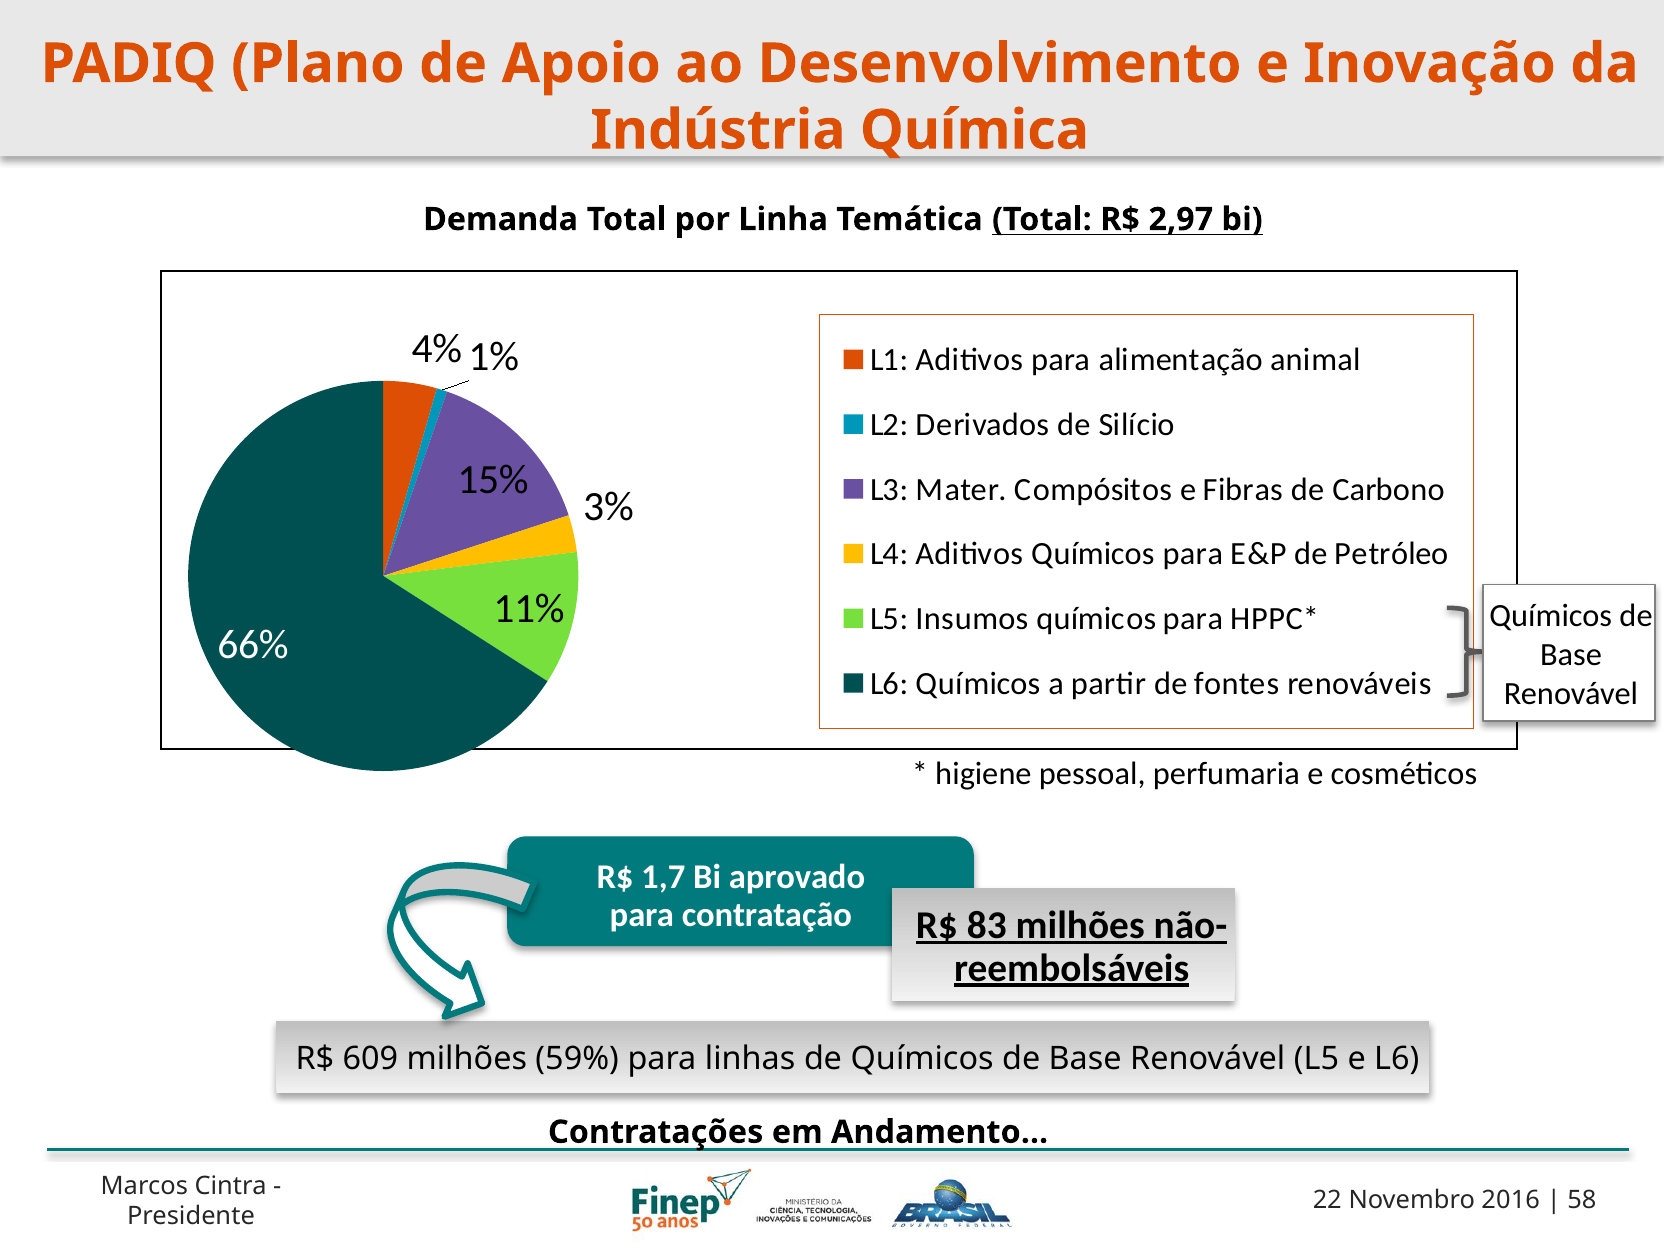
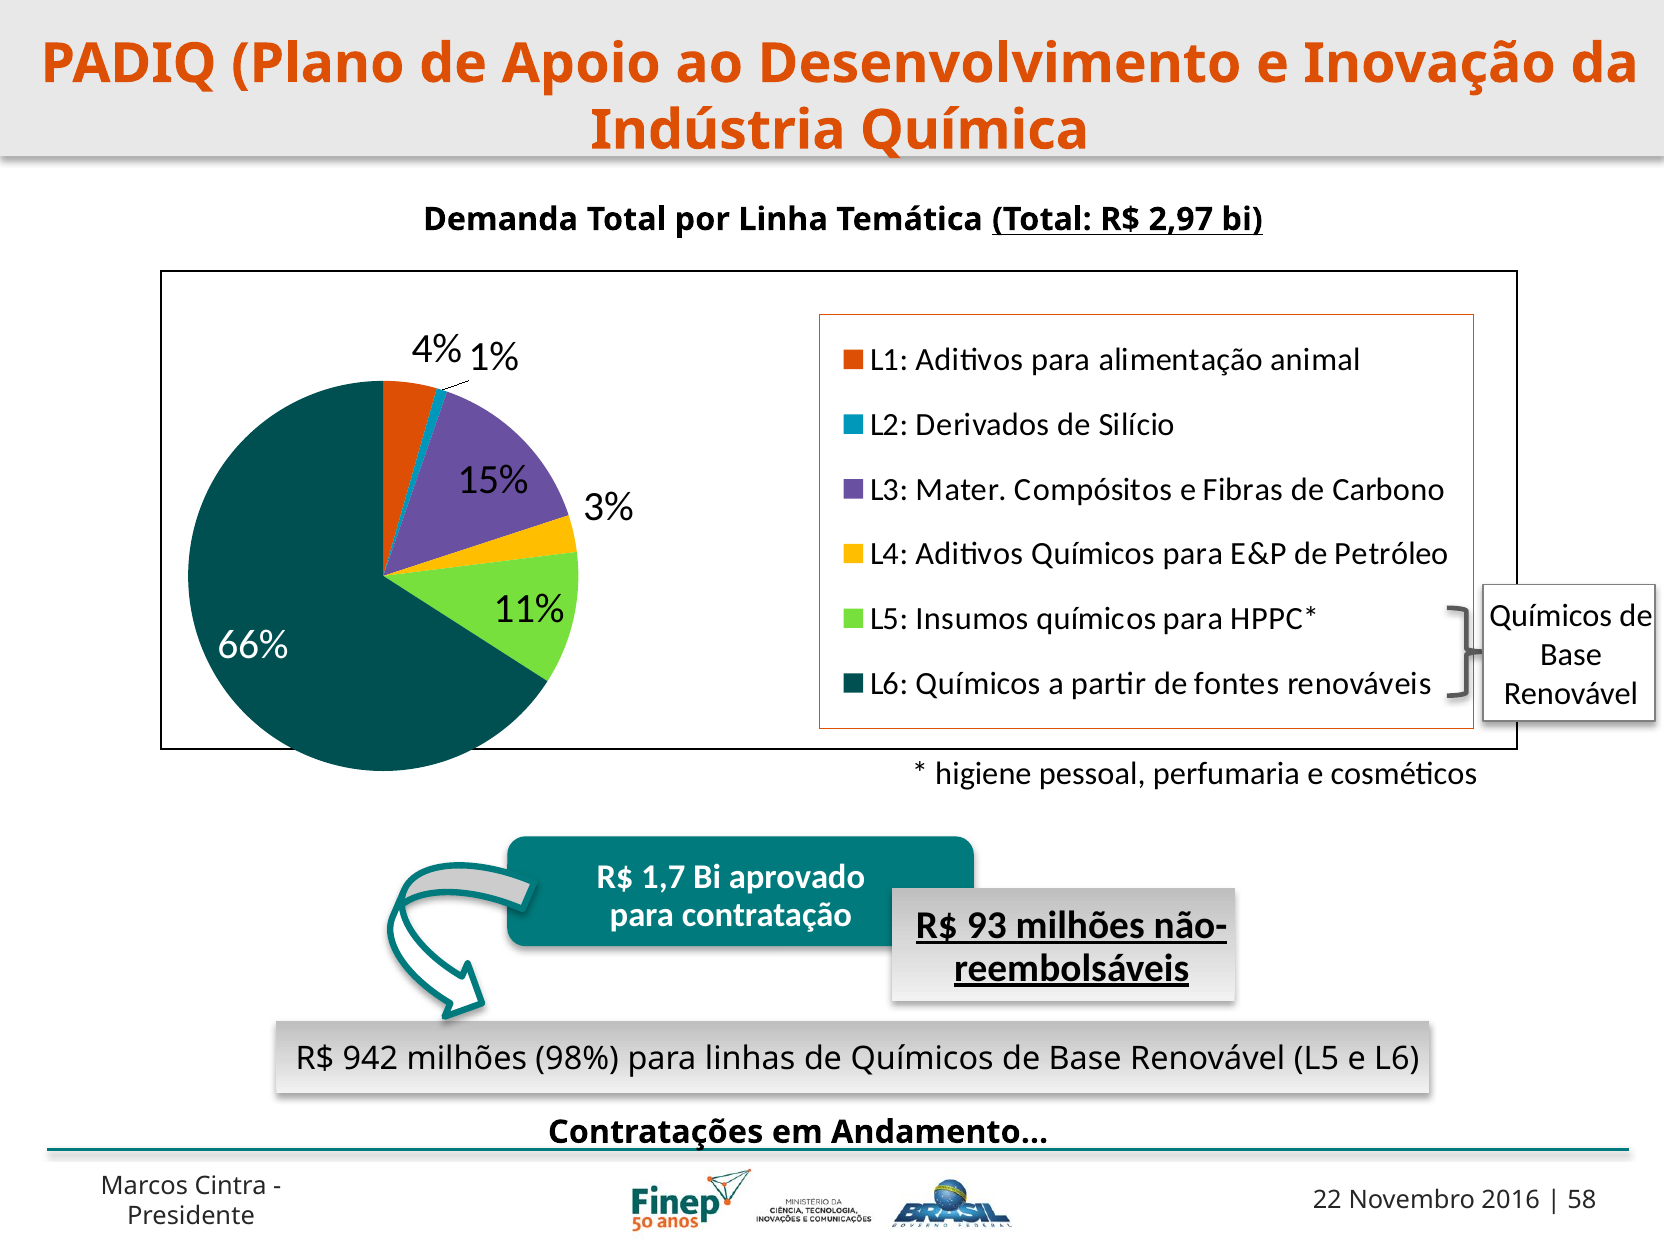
83: 83 -> 93 (987, 926)
609: 609 -> 942 (370, 1058)
59%: 59% -> 98% (577, 1058)
